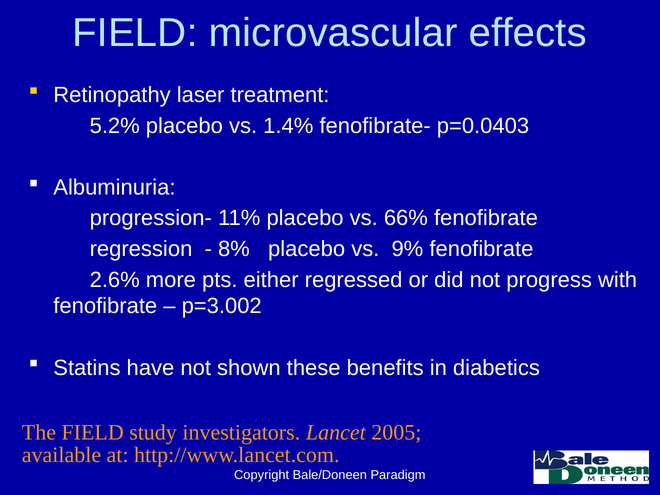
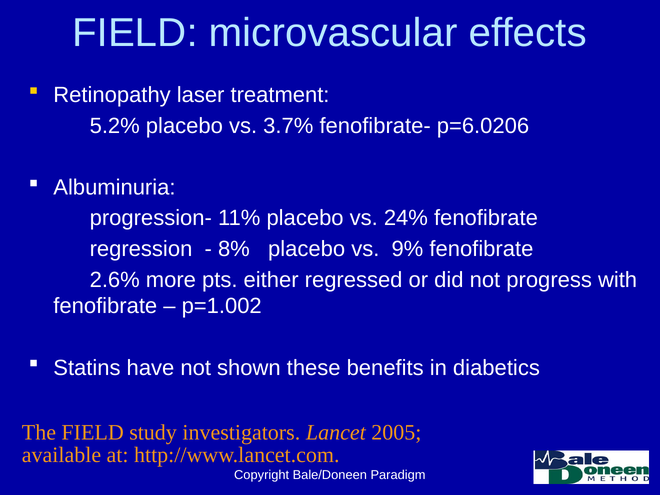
1.4%: 1.4% -> 3.7% (288, 126)
p=0.0403: p=0.0403 -> p=6.0206 (483, 126)
66%: 66% -> 24% (406, 218)
p=3.002: p=3.002 -> p=1.002 (222, 306)
